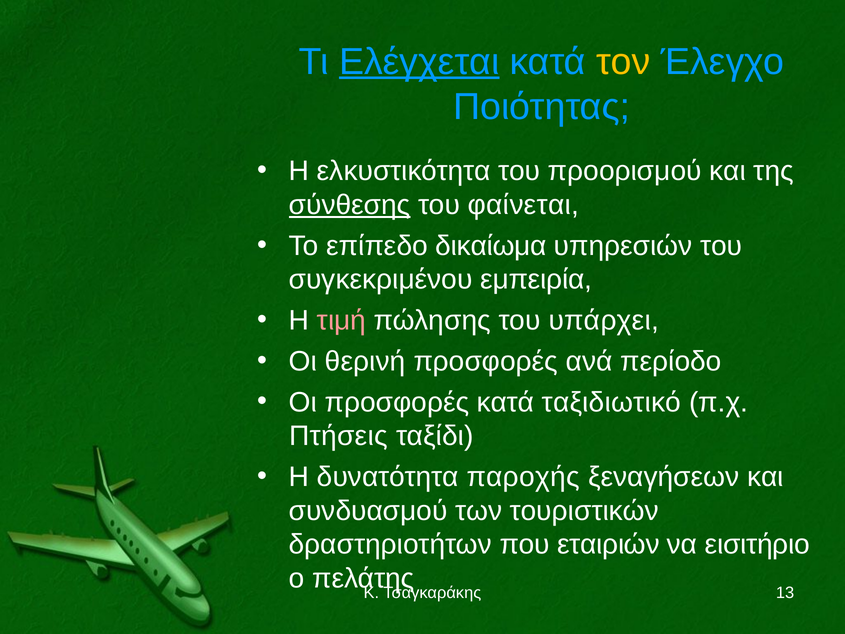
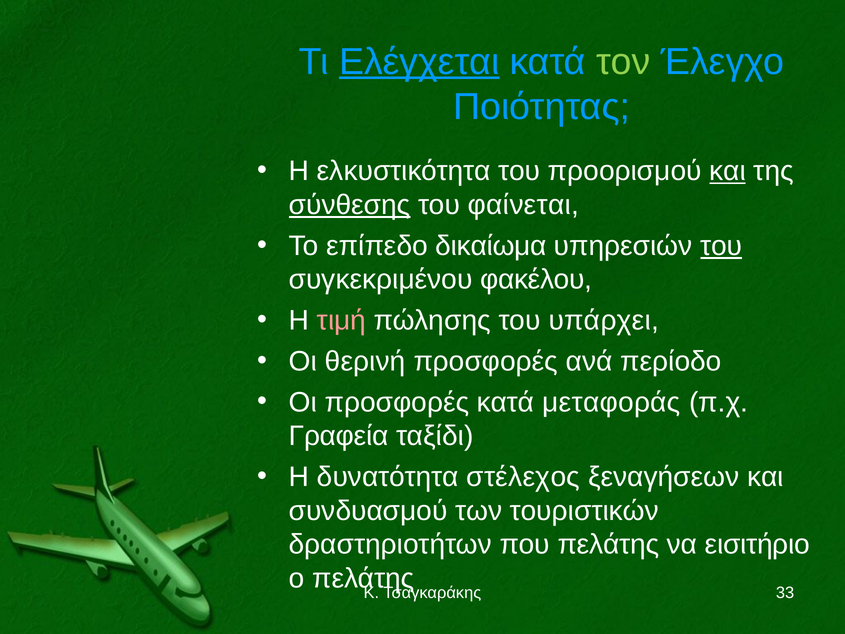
τον colour: yellow -> light green (623, 62)
και underline: none -> present (728, 171)
του underline: none -> present (721, 246)
εμπειρία: εμπειρία -> φακέλου (536, 280)
ταξιδιωτικό: ταξιδιωτικό -> μεταφοράς (611, 402)
Πτήσεις: Πτήσεις -> Γραφεία (339, 436)
παροχής: παροχής -> στέλεχος (523, 477)
που εταιριών: εταιριών -> πελάτης (608, 544)
13: 13 -> 33 (785, 592)
